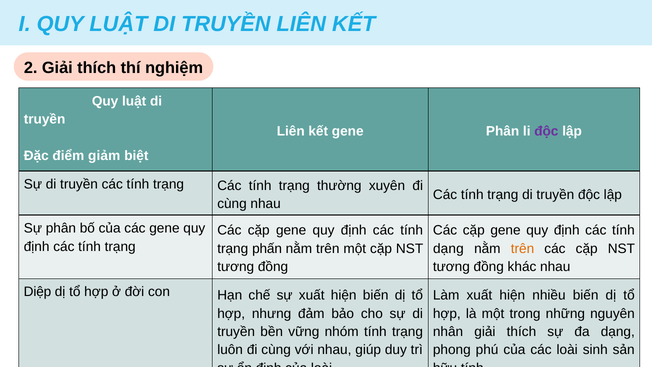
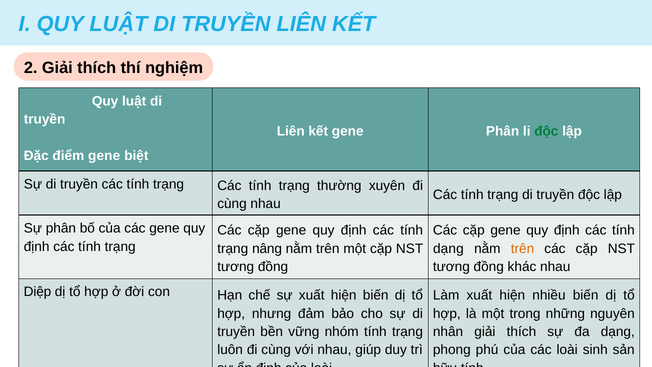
độc colour: purple -> green (546, 131)
điểm giảm: giảm -> gene (104, 156)
phấn: phấn -> nâng (267, 248)
